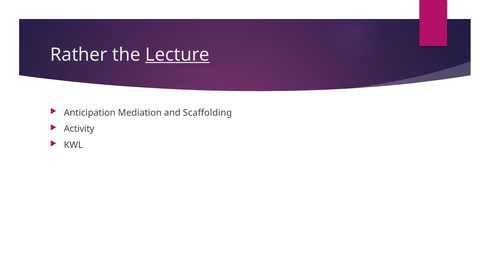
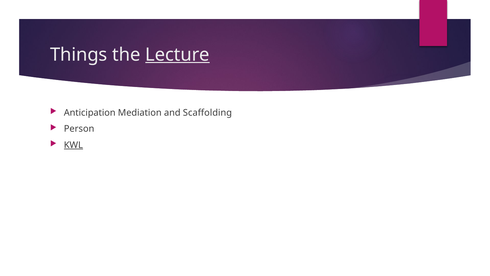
Rather: Rather -> Things (79, 55)
Activity: Activity -> Person (79, 129)
KWL underline: none -> present (73, 145)
